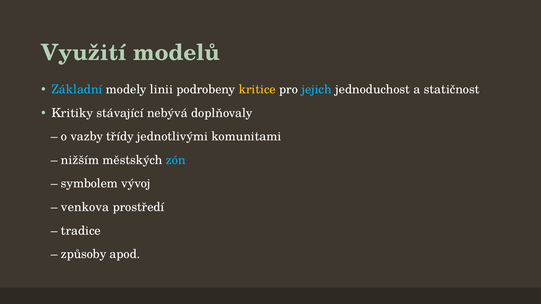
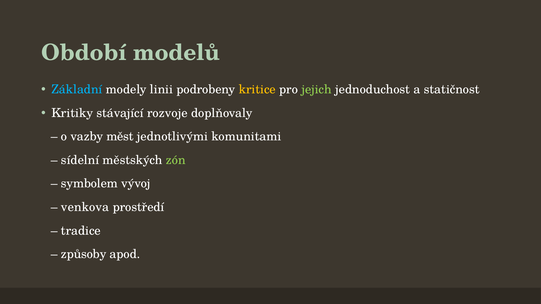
Využití: Využití -> Období (84, 53)
jejich colour: light blue -> light green (317, 90)
nebývá: nebývá -> rozvoje (167, 113)
třídy: třídy -> měst (120, 137)
nižším: nižším -> sídelní (80, 160)
zón colour: light blue -> light green (176, 160)
